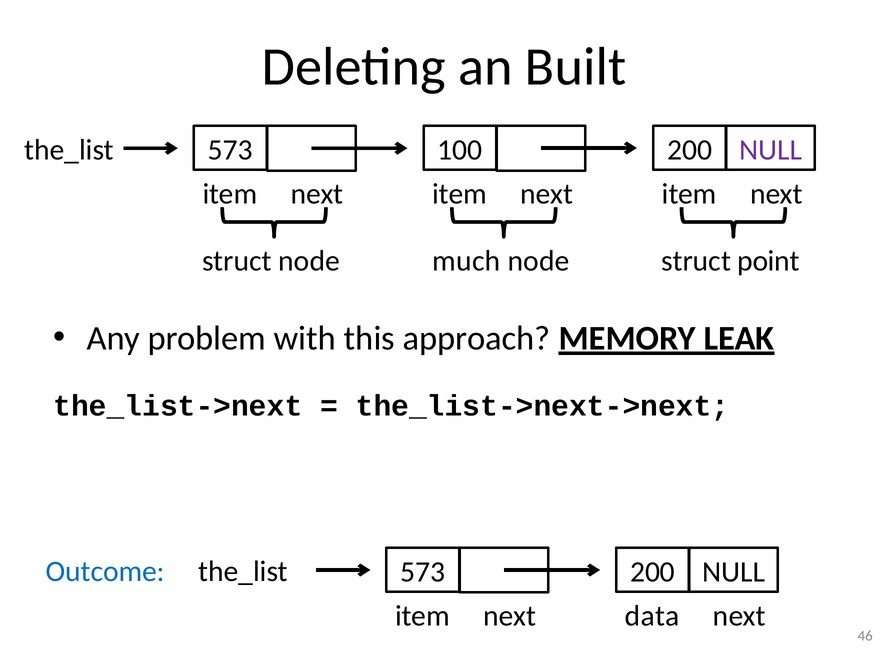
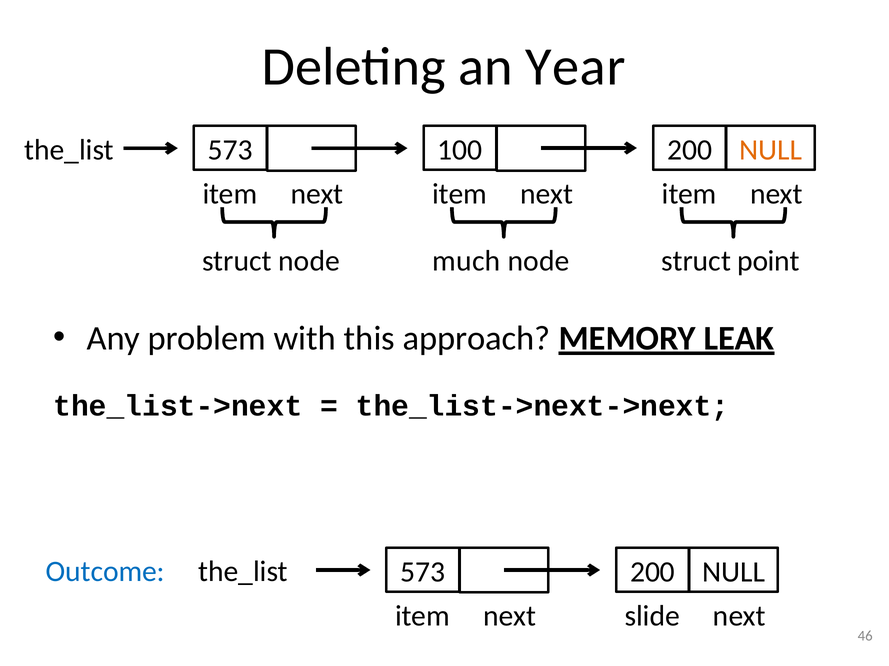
Built: Built -> Year (575, 67)
NULL colour: purple -> orange (771, 150)
data: data -> slide (652, 616)
